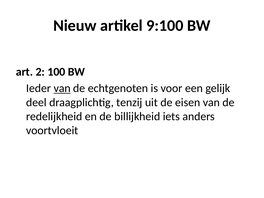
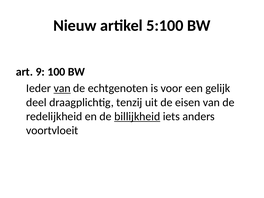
9:100: 9:100 -> 5:100 (165, 26)
2: 2 -> 9 (40, 72)
billijkheid underline: none -> present (137, 116)
